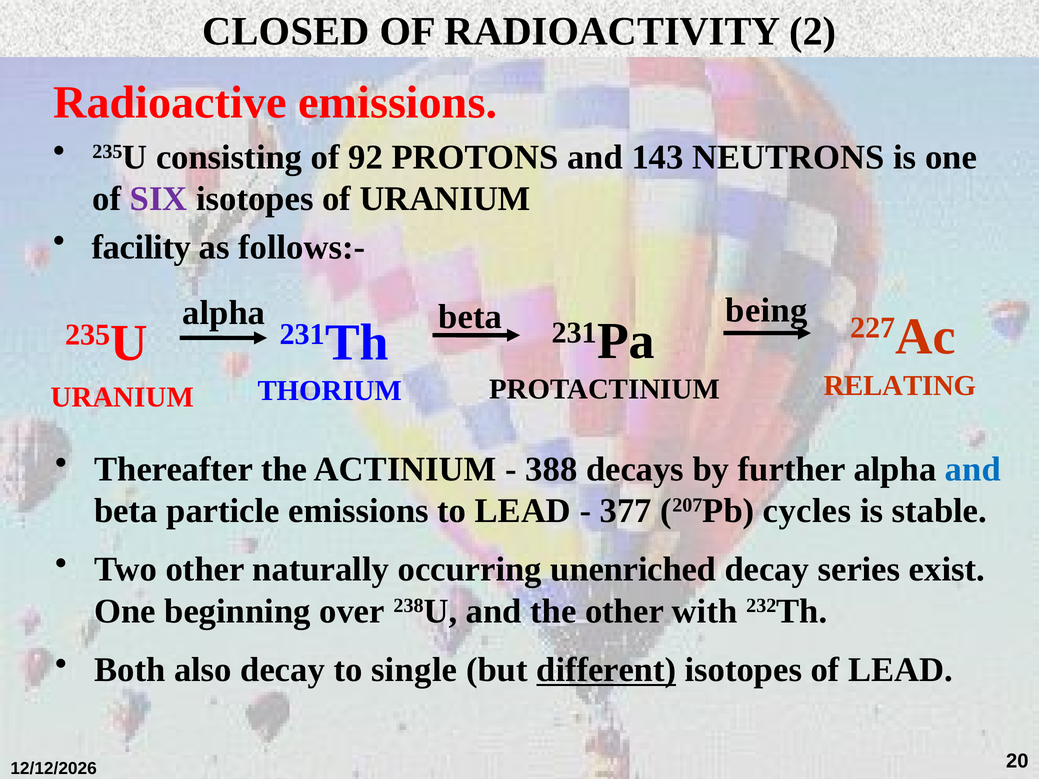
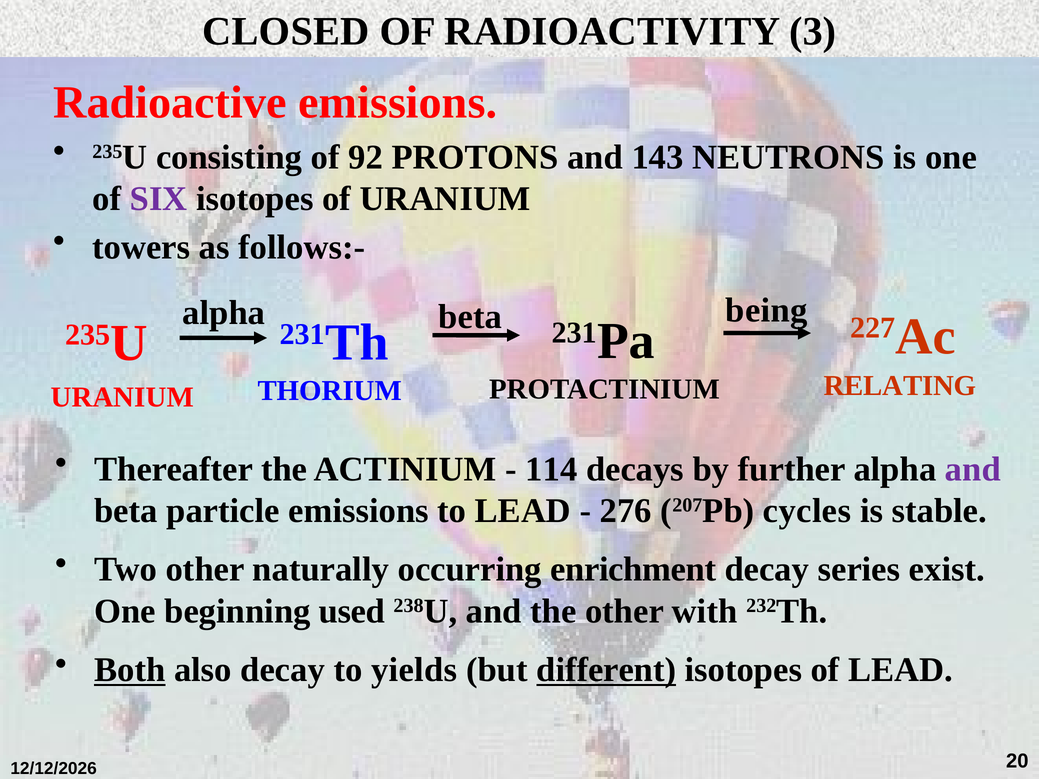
2: 2 -> 3 (813, 31)
facility: facility -> towers (141, 247)
388: 388 -> 114 (551, 469)
and colour: blue -> purple (973, 469)
377: 377 -> 276 (626, 511)
unenriched: unenriched -> enrichment (633, 570)
over: over -> used (352, 611)
Both underline: none -> present (130, 670)
single: single -> yields (414, 670)
